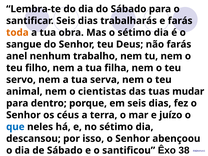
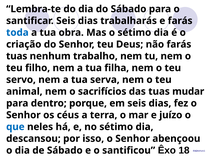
toda colour: orange -> blue (17, 33)
sangue: sangue -> criação (24, 44)
anel: anel -> tuas (17, 56)
cientistas: cientistas -> sacrifícios (102, 91)
38: 38 -> 18 (184, 150)
